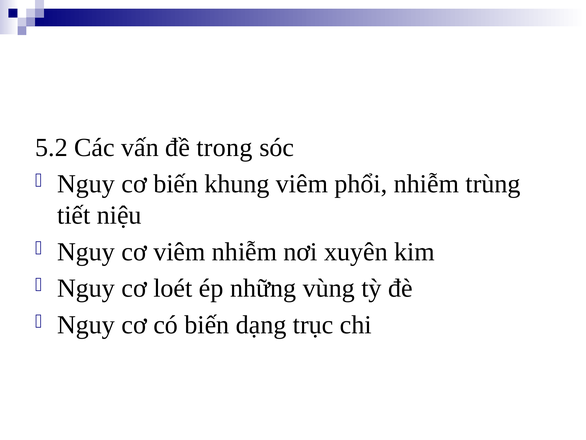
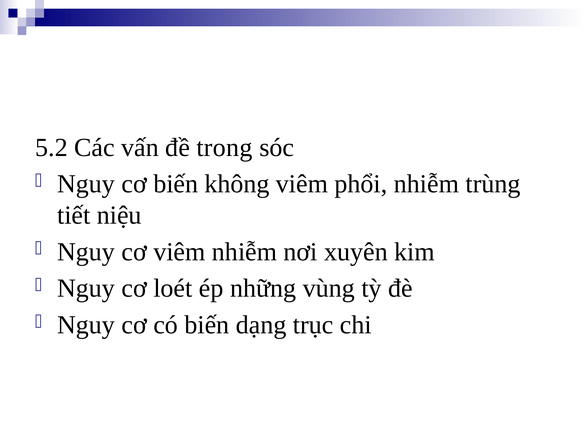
khung: khung -> không (237, 184)
